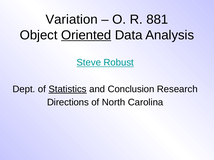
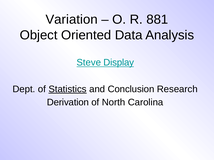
Oriented underline: present -> none (86, 35)
Robust: Robust -> Display (119, 63)
Directions: Directions -> Derivation (68, 103)
